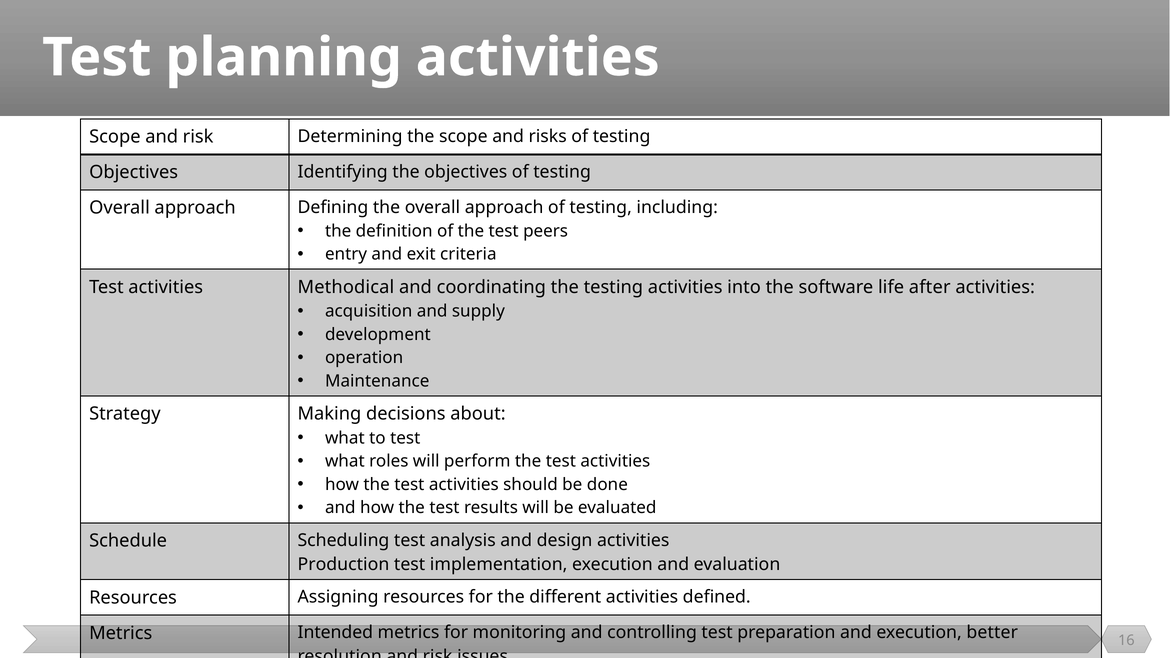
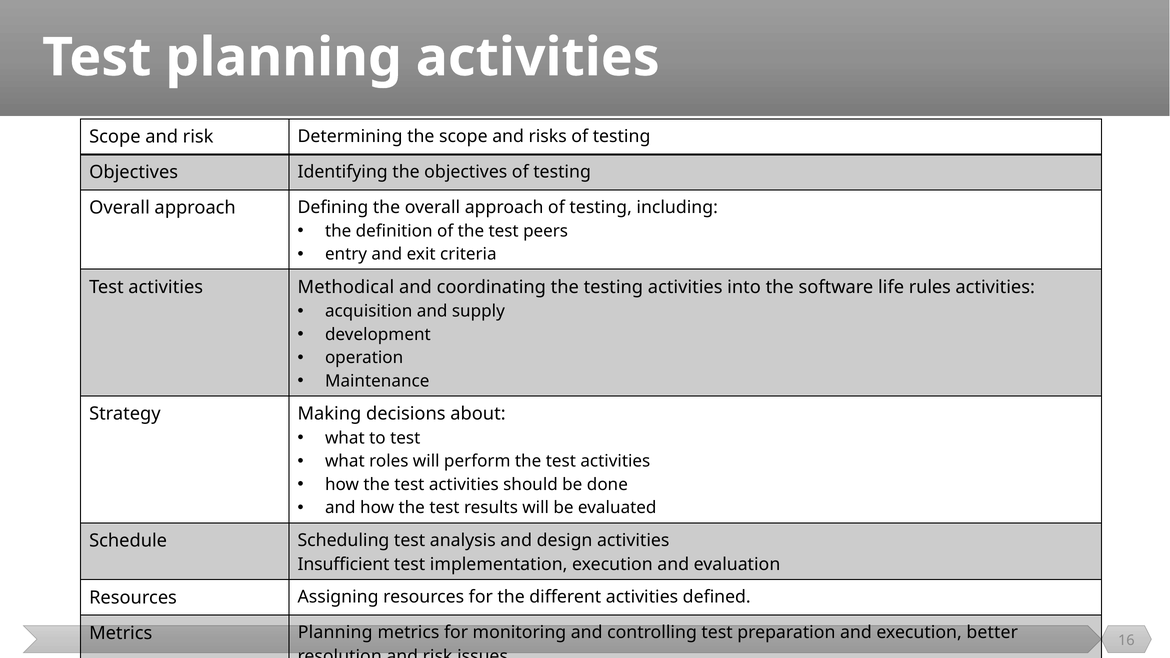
after: after -> rules (930, 287)
Production: Production -> Insufficient (344, 564)
Metrics Intended: Intended -> Planning (335, 633)
